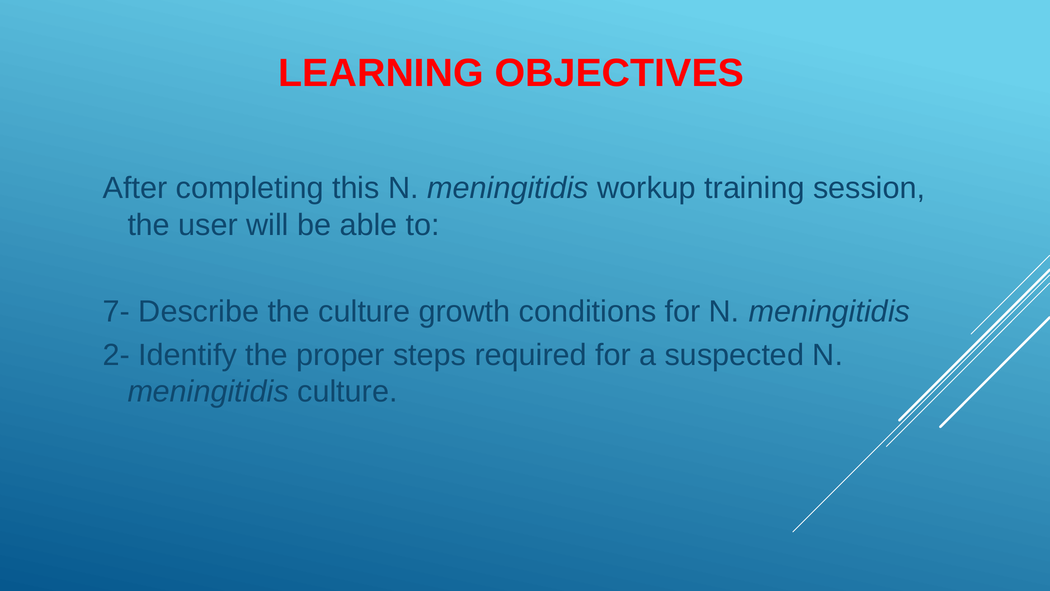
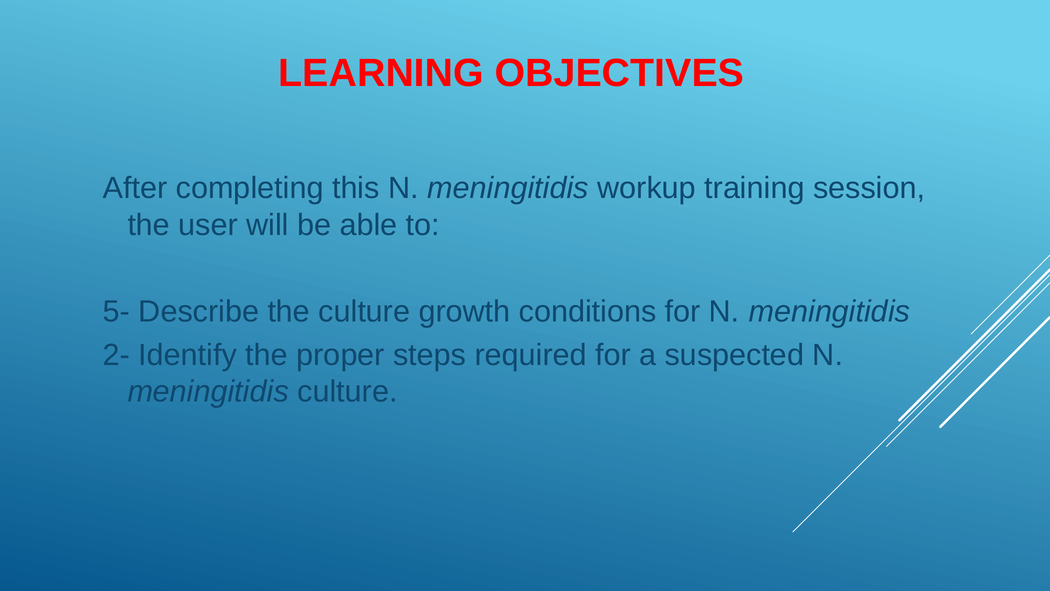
7-: 7- -> 5- (116, 311)
